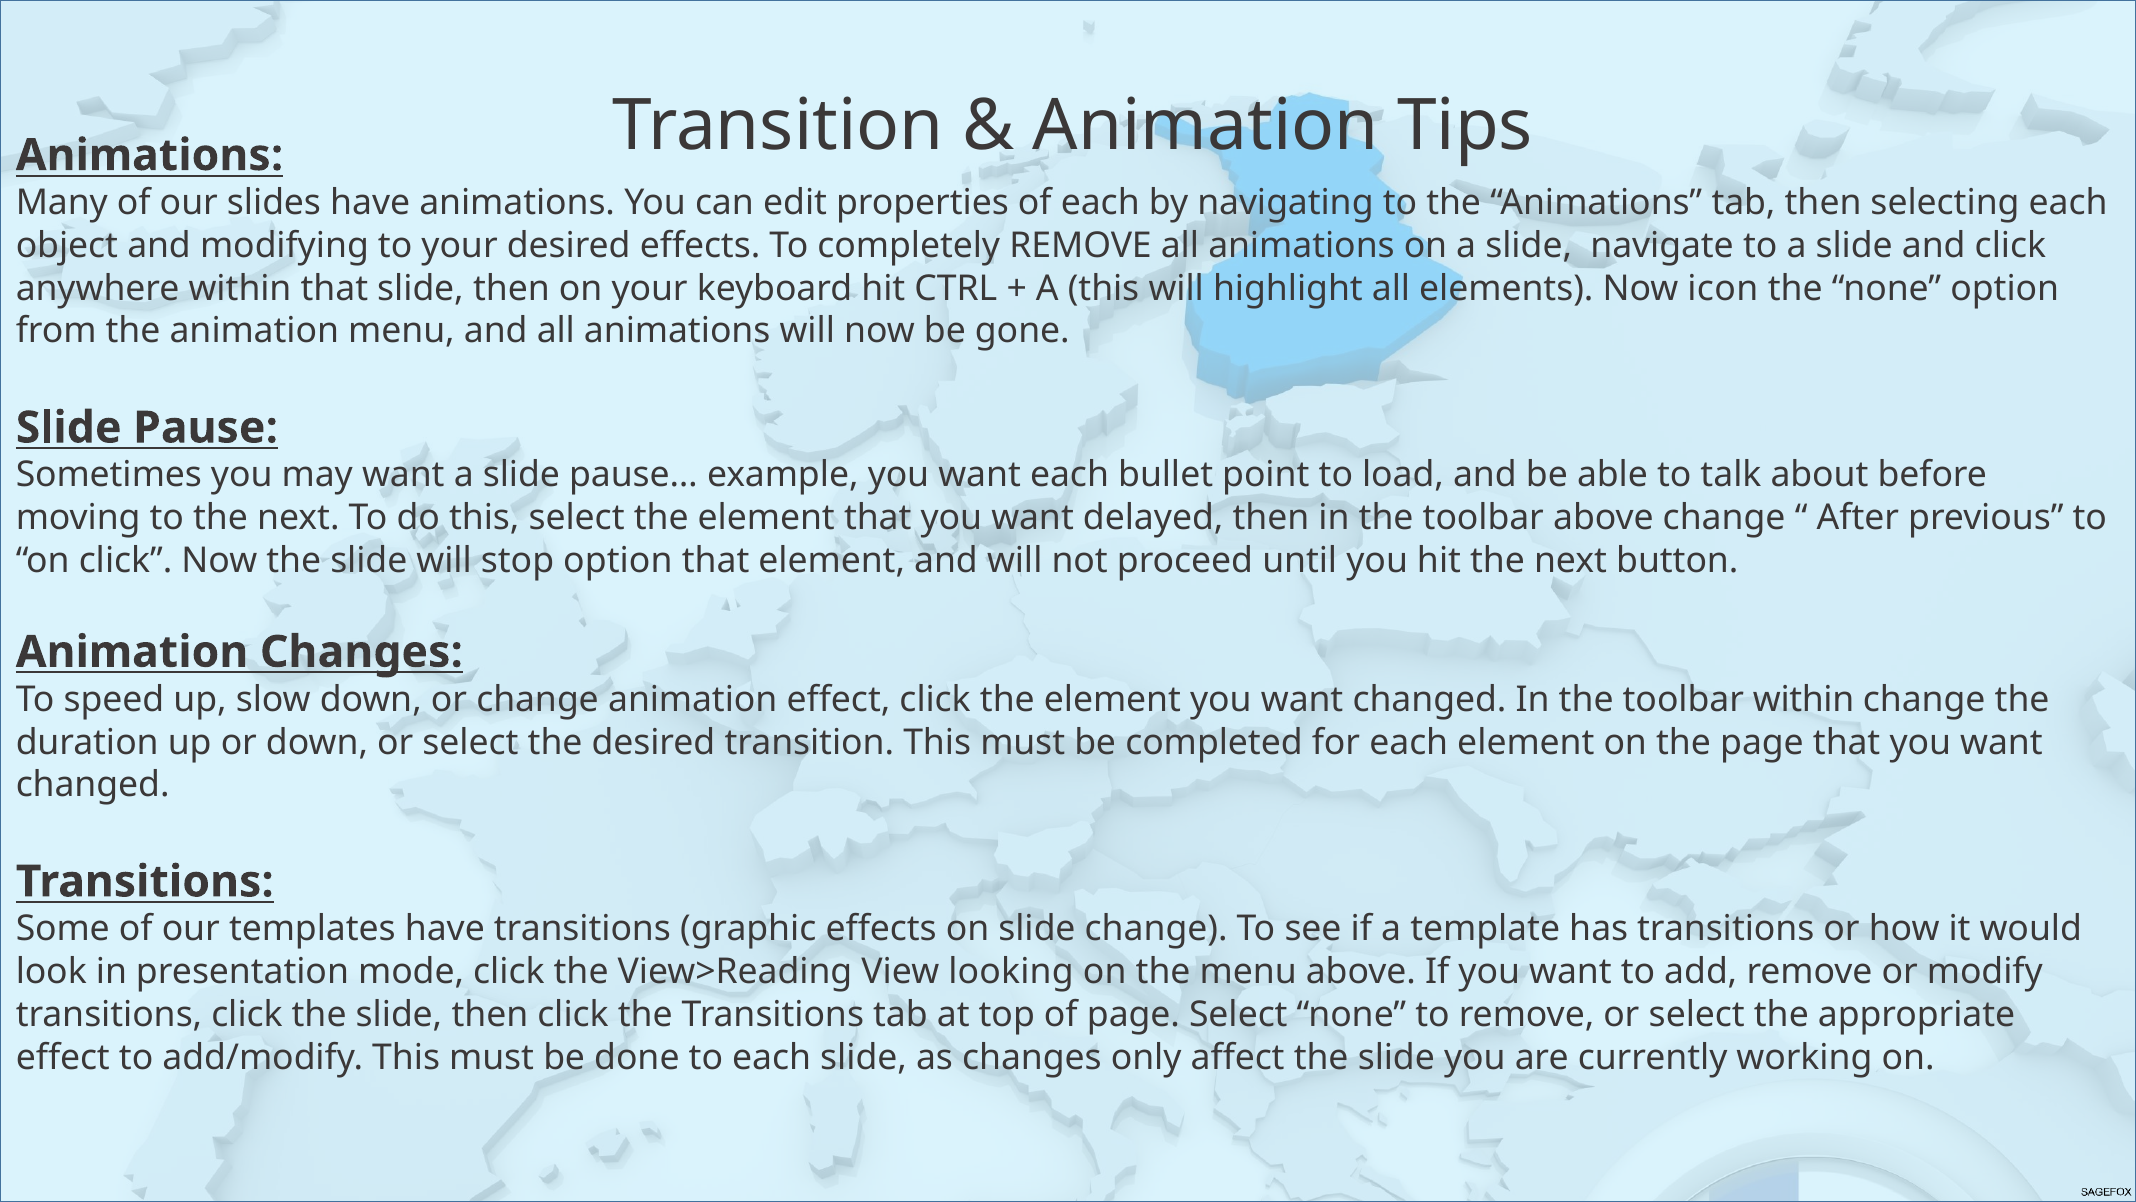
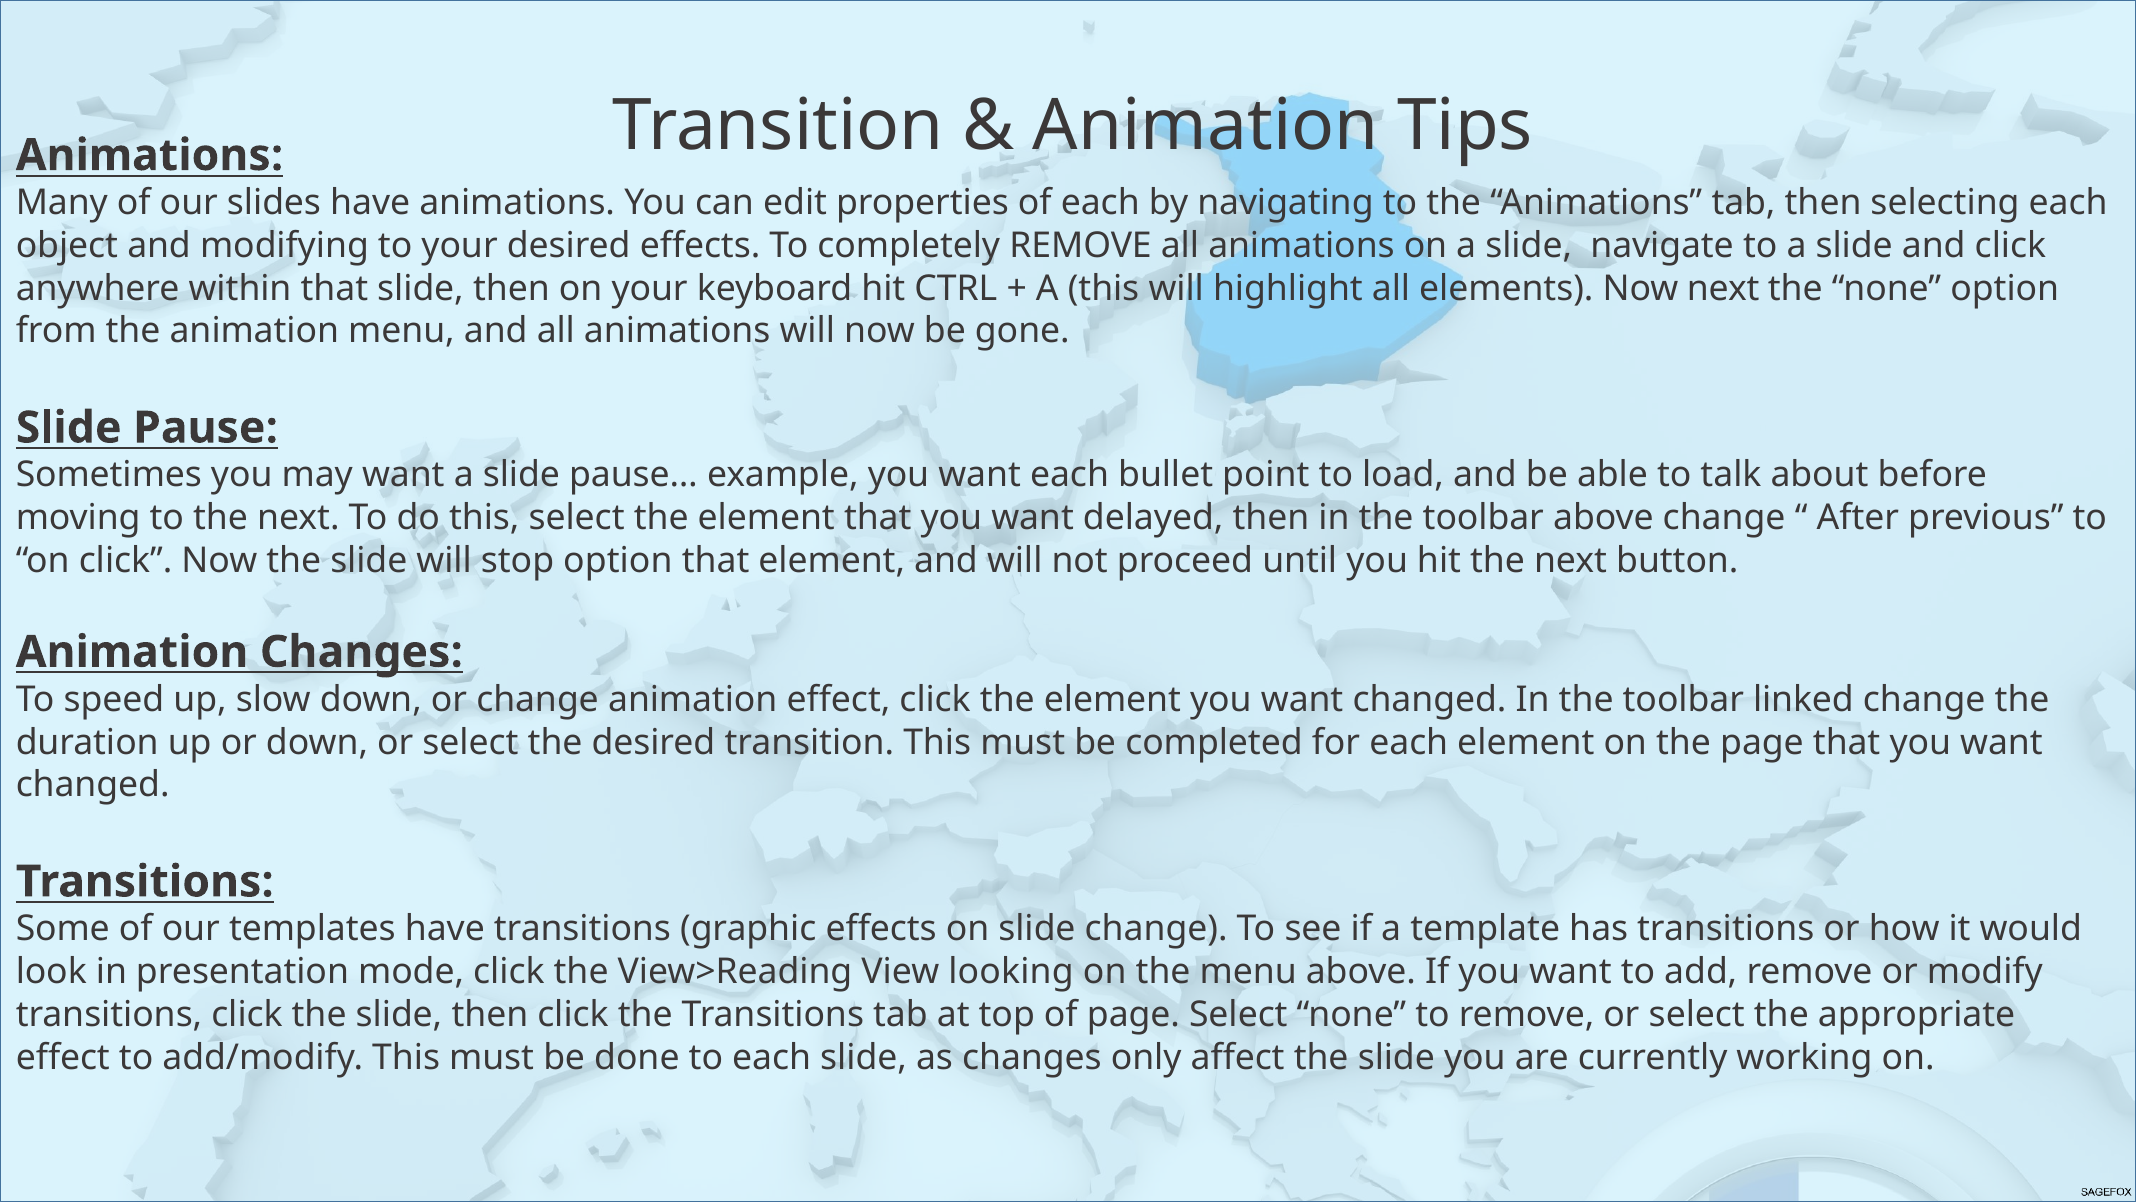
Now icon: icon -> next (1723, 288)
toolbar within: within -> linked (1803, 699)
